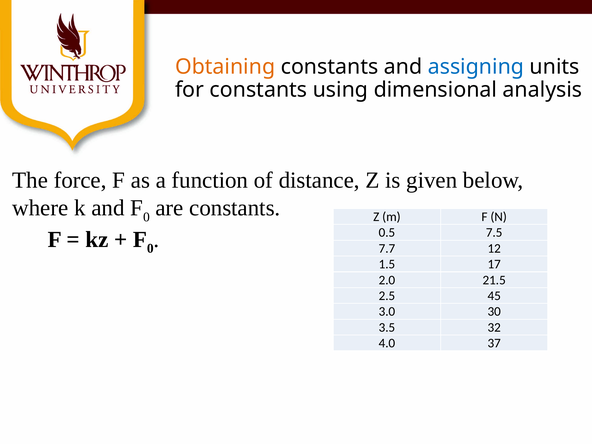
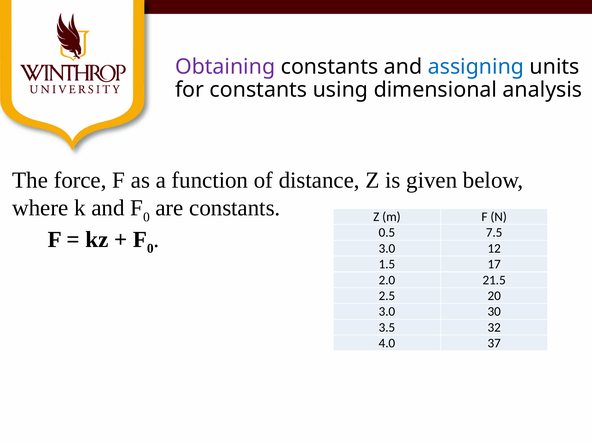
Obtaining colour: orange -> purple (225, 67)
7.7: 7.7 -> 3.0 (387, 248)
45: 45 -> 20 (494, 296)
